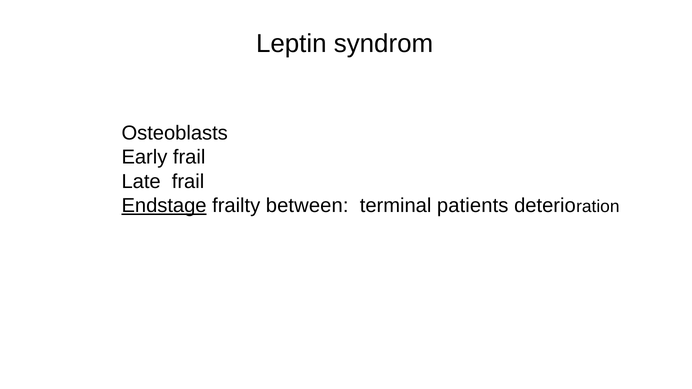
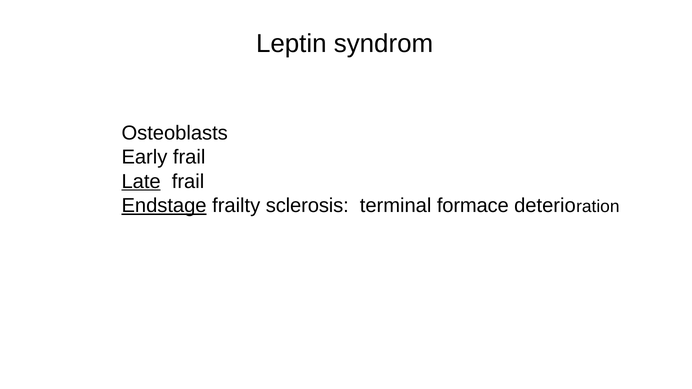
Late underline: none -> present (141, 181)
between: between -> sclerosis (307, 206)
patients: patients -> formace (473, 206)
